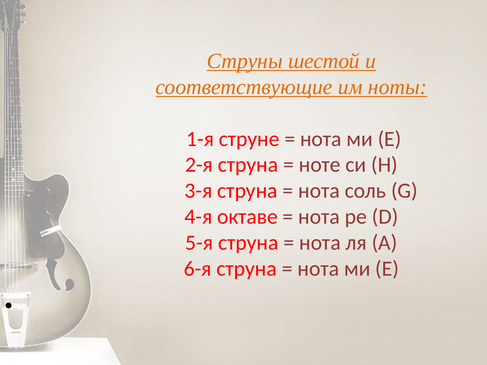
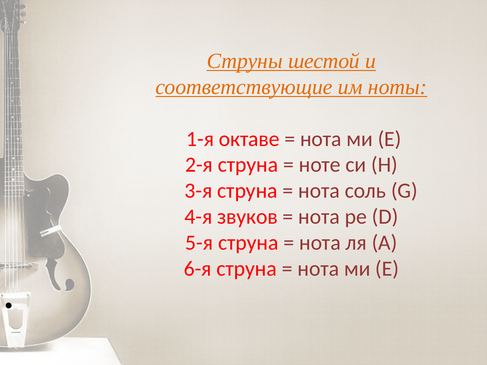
струне: струне -> октаве (249, 139)
октаве: октаве -> звуков (247, 217)
